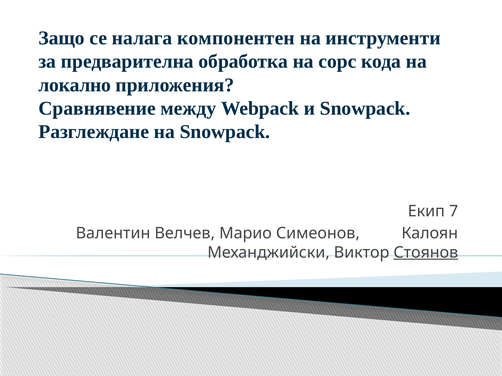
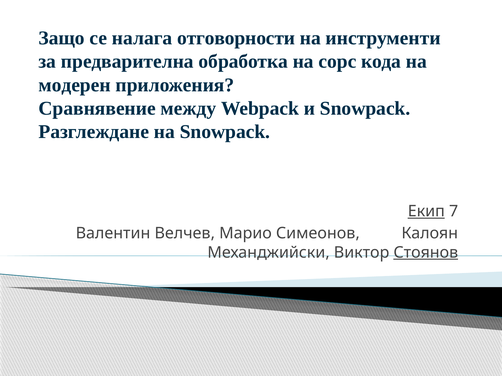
компонентен: компонентен -> отговорности (236, 38)
локално: локално -> модерен (75, 85)
Екип underline: none -> present (426, 211)
